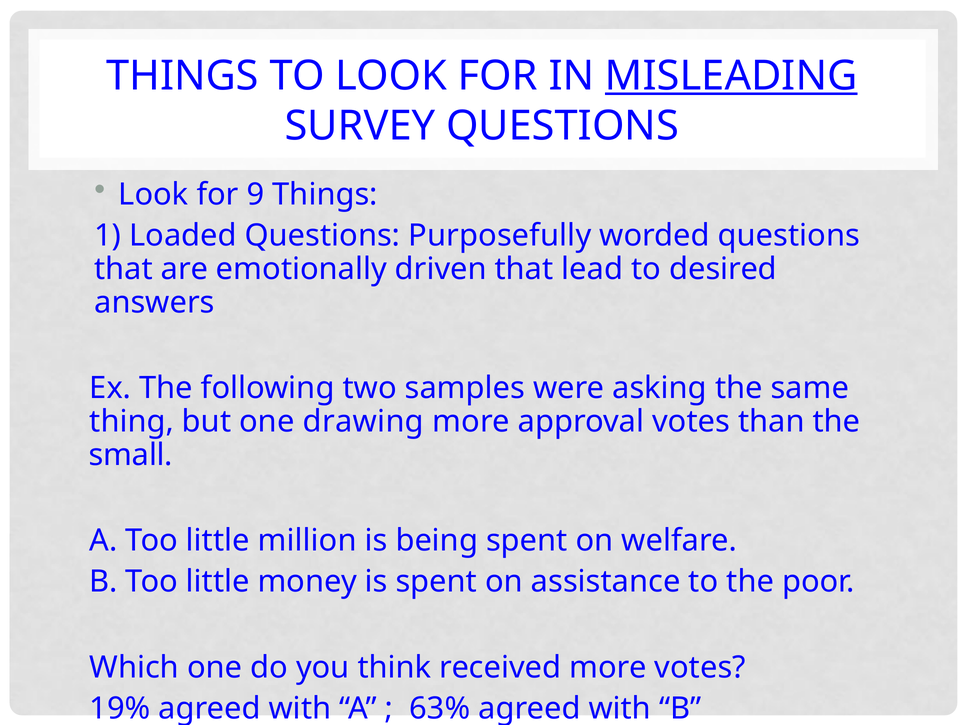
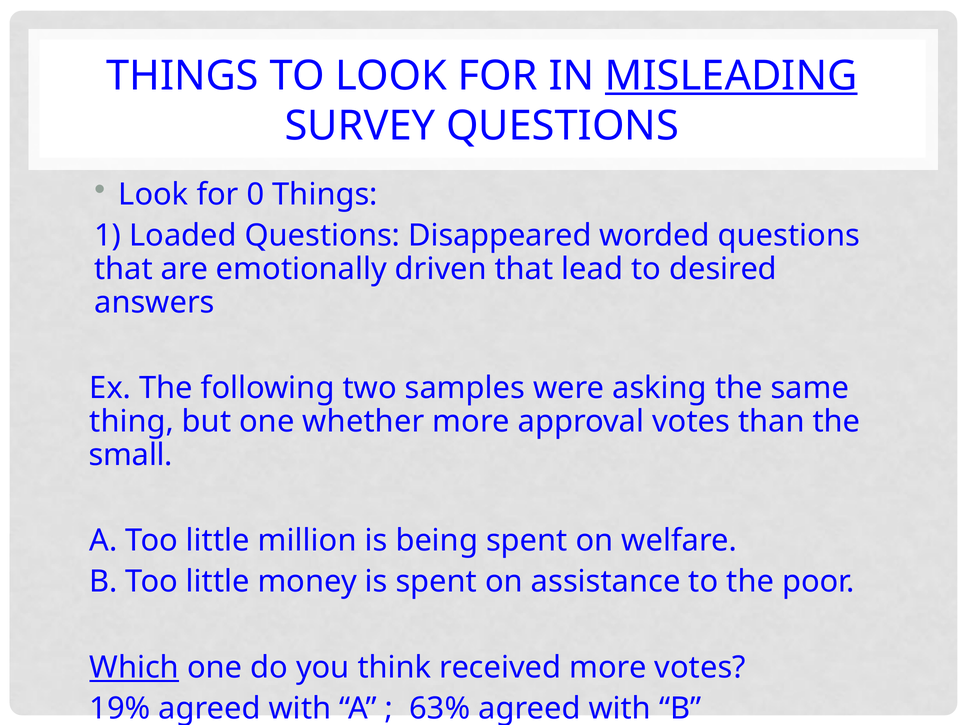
9: 9 -> 0 (255, 195)
Purposefully: Purposefully -> Disappeared (500, 236)
drawing: drawing -> whether (363, 422)
Which underline: none -> present (134, 668)
